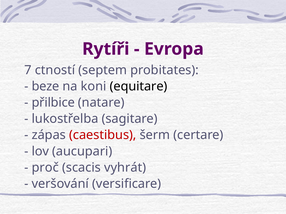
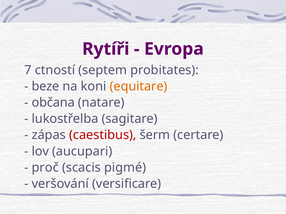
equitare colour: black -> orange (139, 86)
přilbice: přilbice -> občana (53, 103)
vyhrát: vyhrát -> pigmé (125, 168)
